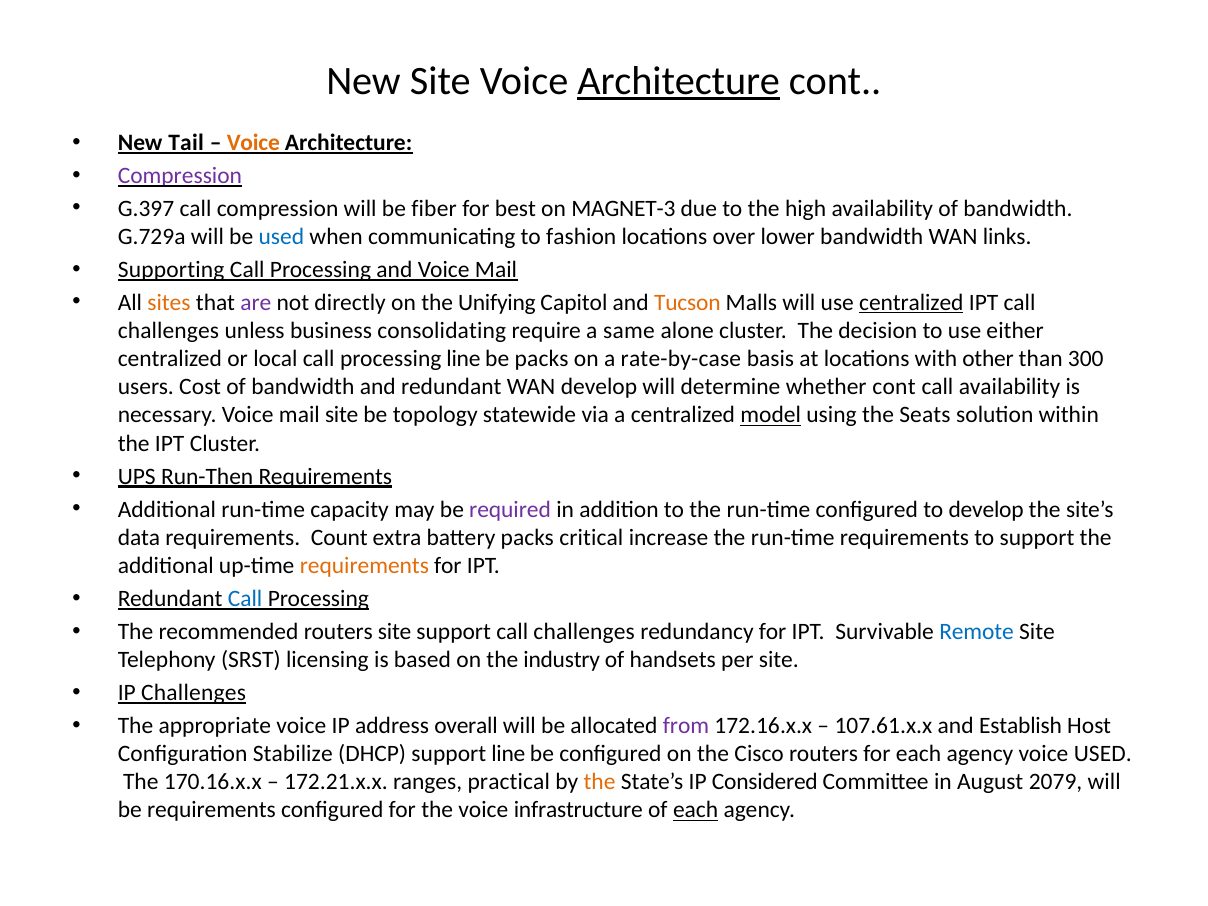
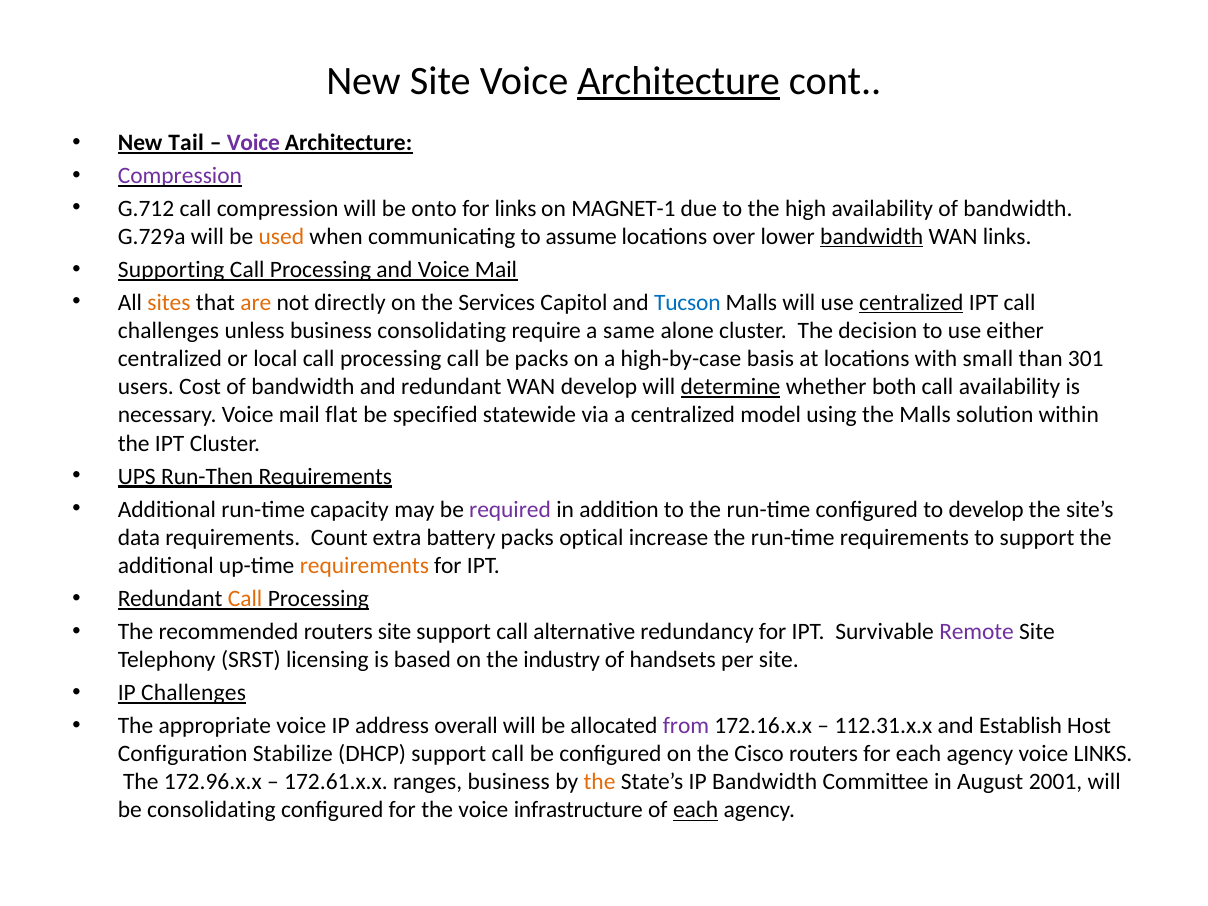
Voice colour: orange -> purple (253, 143)
G.397: G.397 -> G.712 (146, 208)
fiber: fiber -> onto (434, 208)
for best: best -> links (516, 208)
MAGNET-3: MAGNET-3 -> MAGNET-1 (623, 208)
used colour: blue -> orange (281, 237)
fashion: fashion -> assume (581, 237)
bandwidth underline: none -> present (872, 237)
are colour: purple -> orange (256, 302)
Unifying: Unifying -> Services (497, 302)
Tucson colour: orange -> blue (687, 302)
processing line: line -> call (463, 359)
rate-by-case: rate-by-case -> high-by-case (681, 359)
other: other -> small (988, 359)
300: 300 -> 301 (1086, 359)
determine underline: none -> present (730, 387)
whether cont: cont -> both (894, 387)
mail site: site -> flat (341, 415)
topology: topology -> specified (435, 415)
model underline: present -> none (771, 415)
the Seats: Seats -> Malls (925, 415)
critical: critical -> optical (591, 537)
Call colour: blue -> orange (245, 599)
support call challenges: challenges -> alternative (584, 631)
Remote colour: blue -> purple (977, 631)
107.61.x.x: 107.61.x.x -> 112.31.x.x (883, 726)
DHCP support line: line -> call (508, 754)
voice USED: USED -> LINKS (1103, 754)
170.16.x.x: 170.16.x.x -> 172.96.x.x (213, 782)
172.21.x.x: 172.21.x.x -> 172.61.x.x (336, 782)
ranges practical: practical -> business (509, 782)
IP Considered: Considered -> Bandwidth (765, 782)
2079: 2079 -> 2001 (1056, 782)
be requirements: requirements -> consolidating (211, 810)
